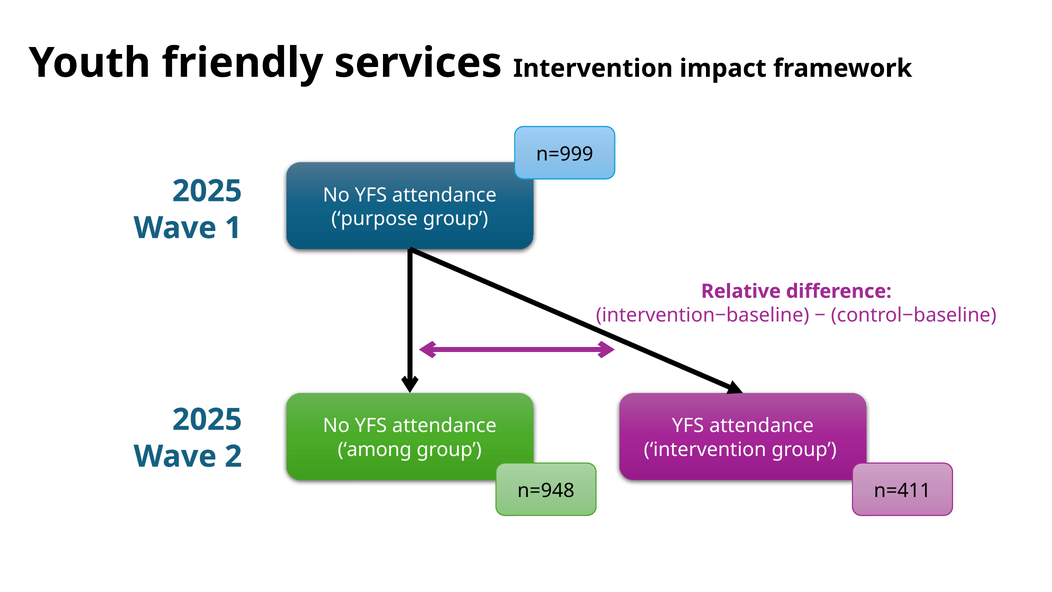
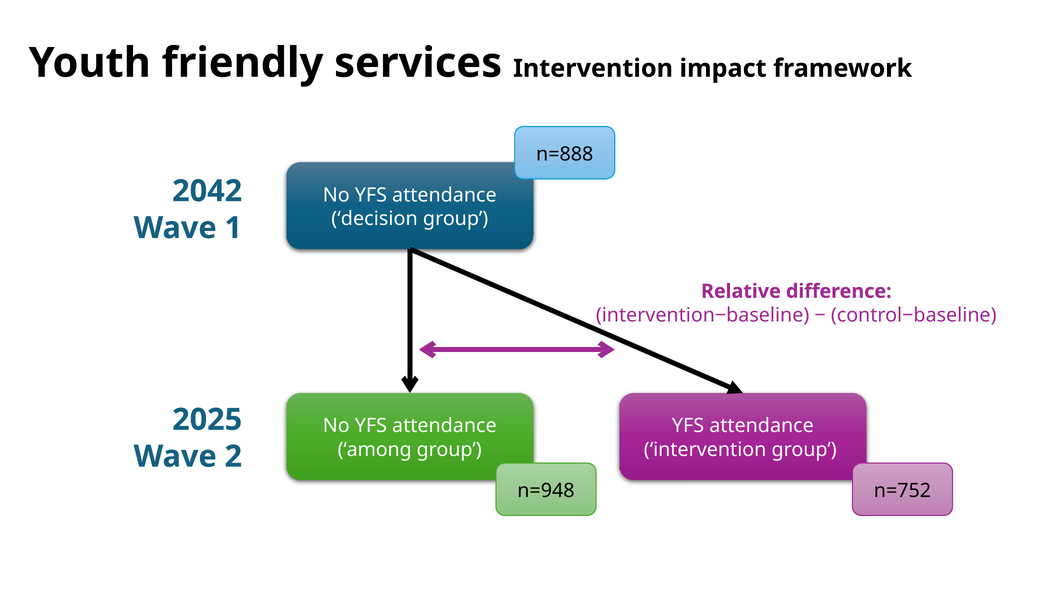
n=999: n=999 -> n=888 (565, 154)
2025: 2025 -> 2042 (207, 191)
purpose: purpose -> decision (375, 219)
n=411: n=411 -> n=752 (902, 490)
